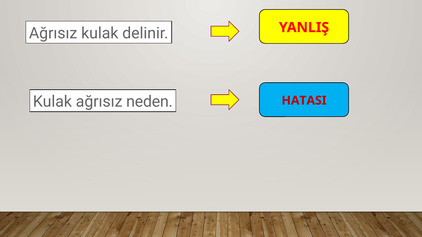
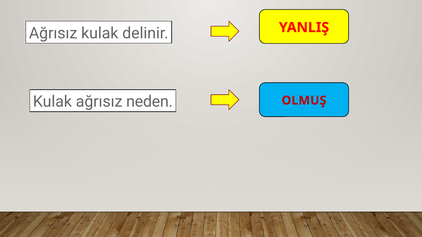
HATASI: HATASI -> OLMUŞ (304, 101)
